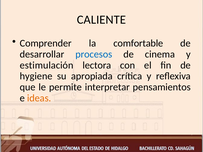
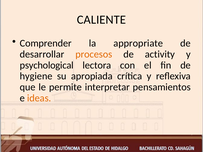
comfortable: comfortable -> appropriate (138, 43)
procesos colour: blue -> orange (94, 54)
cinema: cinema -> activity (160, 54)
estimulación: estimulación -> psychological (47, 65)
